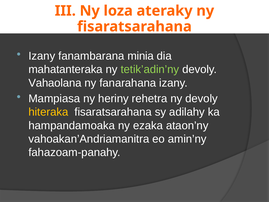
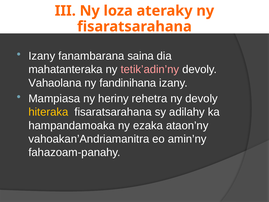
minia: minia -> saina (141, 56)
tetik’adin’ny colour: light green -> pink (150, 69)
fanarahana: fanarahana -> fandinihana (128, 83)
